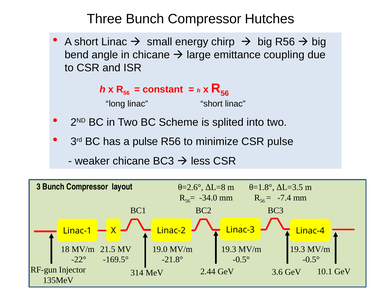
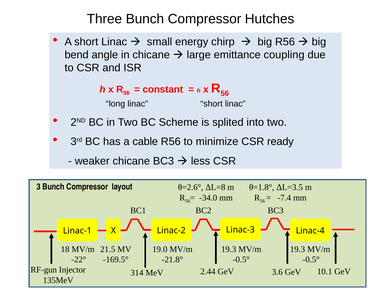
a pulse: pulse -> cable (145, 142)
CSR pulse: pulse -> ready (280, 142)
